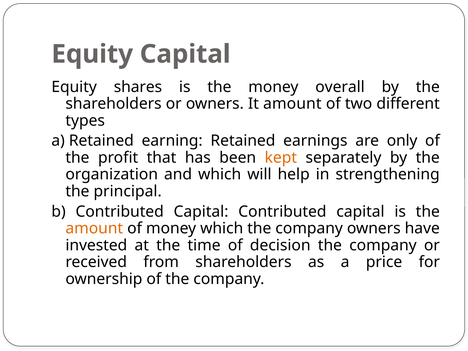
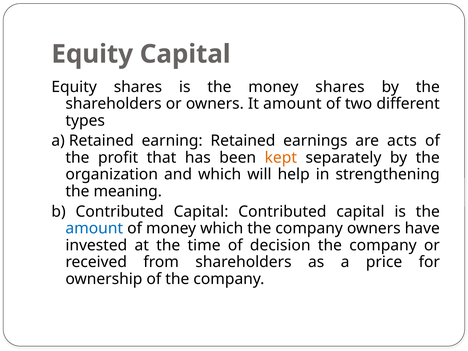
money overall: overall -> shares (340, 87)
only: only -> acts (402, 141)
principal: principal -> meaning (128, 191)
amount colour: orange -> blue (94, 228)
